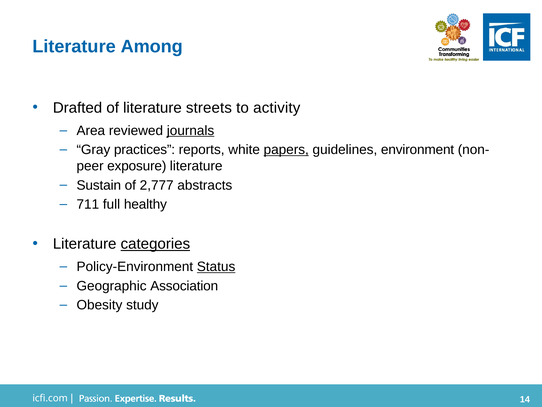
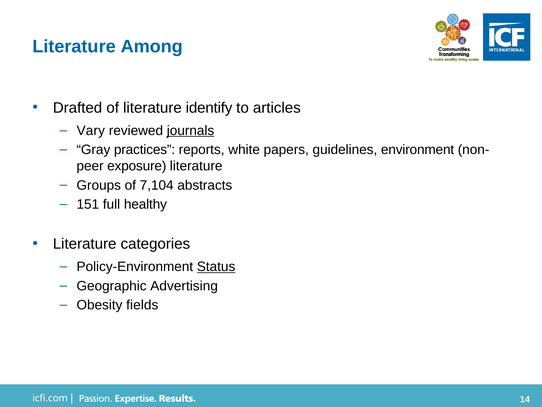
streets: streets -> identify (209, 108)
activity: activity -> articles (277, 108)
Area: Area -> Vary (91, 130)
papers underline: present -> none (286, 150)
Sustain: Sustain -> Groups (99, 185)
2,777: 2,777 -> 7,104 (157, 185)
711: 711 -> 151 (88, 204)
categories underline: present -> none (155, 244)
Association: Association -> Advertising (184, 286)
study: study -> fields (142, 305)
